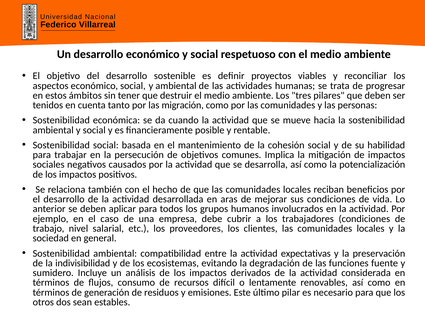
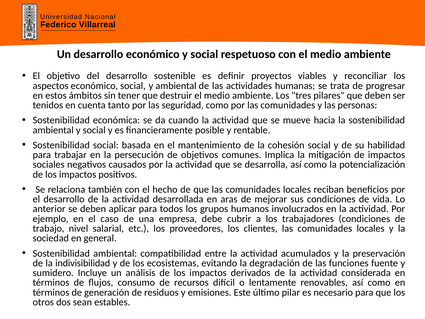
migración: migración -> seguridad (183, 105)
expectativas: expectativas -> acumulados (306, 253)
